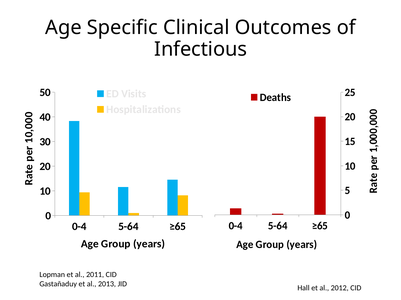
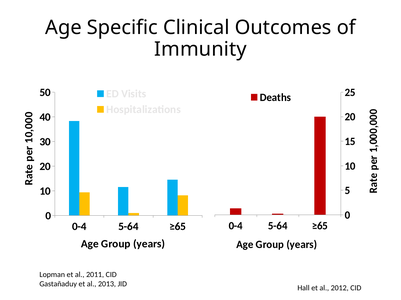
Infectious: Infectious -> Immunity (201, 49)
